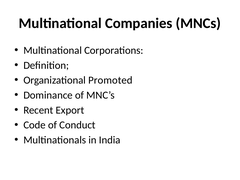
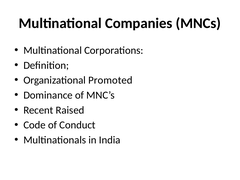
Export: Export -> Raised (70, 110)
